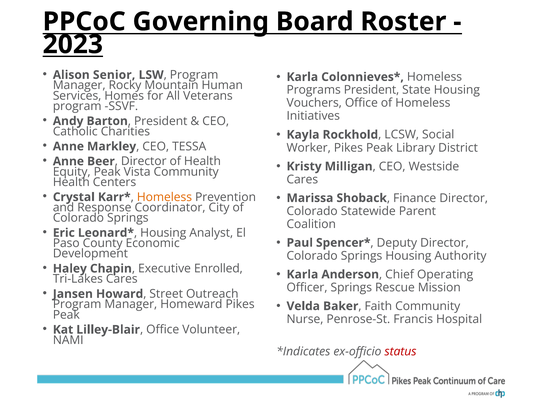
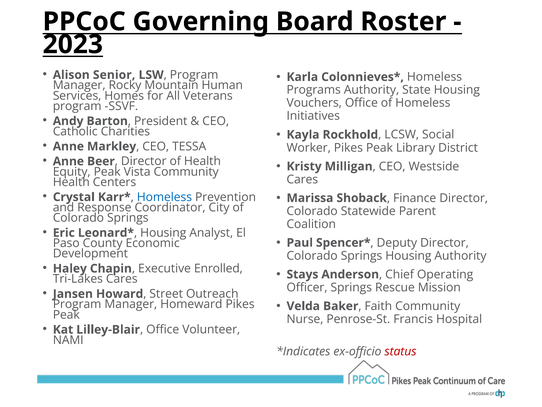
Programs President: President -> Authority (371, 90)
Homeless colour: orange -> blue (164, 197)
Karla: Karla -> Stays (302, 274)
